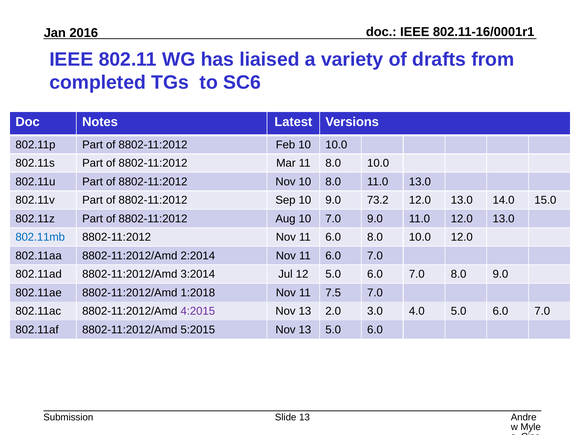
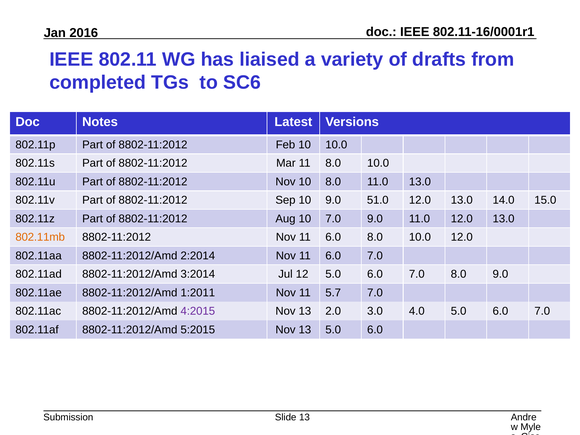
73.2: 73.2 -> 51.0 (378, 200)
802.11mb colour: blue -> orange (40, 237)
1:2018: 1:2018 -> 1:2011 (198, 293)
7.5: 7.5 -> 5.7 (333, 293)
